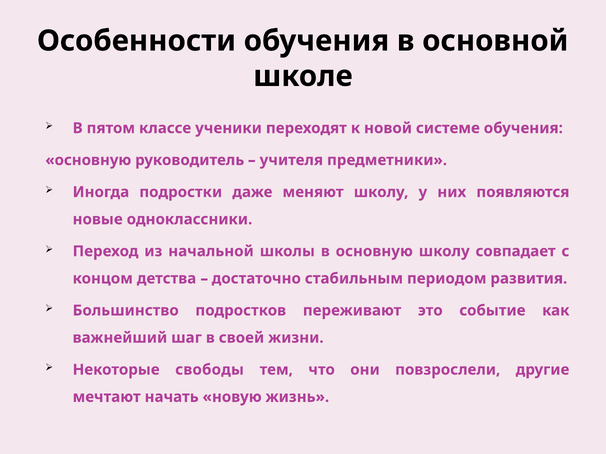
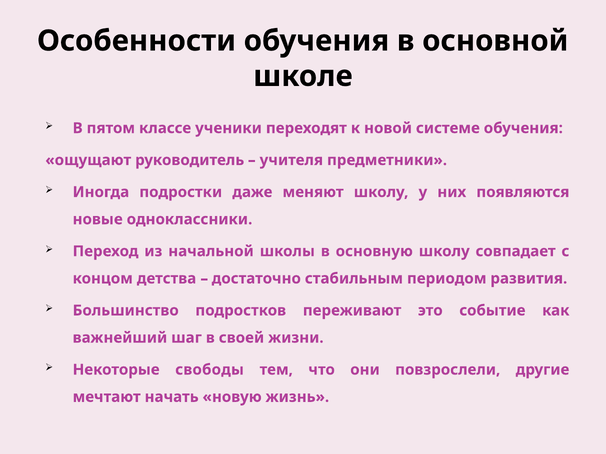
основную: основную -> ощущают (88, 160)
